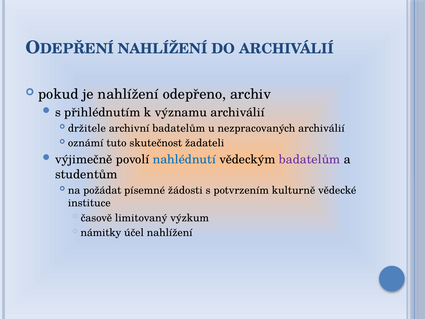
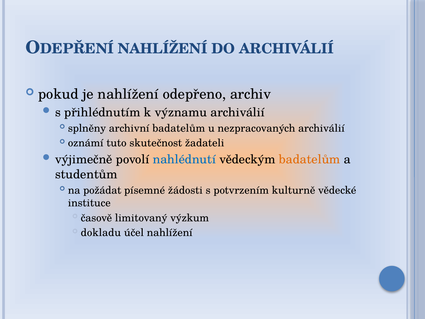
držitele: držitele -> splněny (87, 128)
badatelům colour: purple -> orange (310, 159)
námitky: námitky -> dokladu (101, 233)
